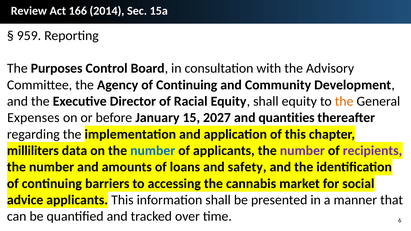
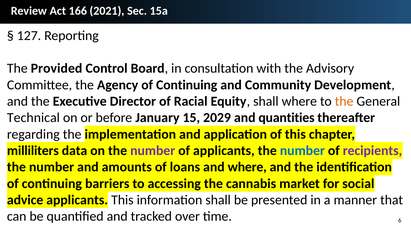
2014: 2014 -> 2021 (107, 11)
959: 959 -> 127 (29, 36)
Purposes: Purposes -> Provided (57, 69)
shall equity: equity -> where (299, 101)
Expenses: Expenses -> Technical (33, 118)
2027: 2027 -> 2029 (217, 118)
number colour: blue -> purple (153, 151)
number colour: purple -> blue (302, 151)
and safety: safety -> where (247, 167)
